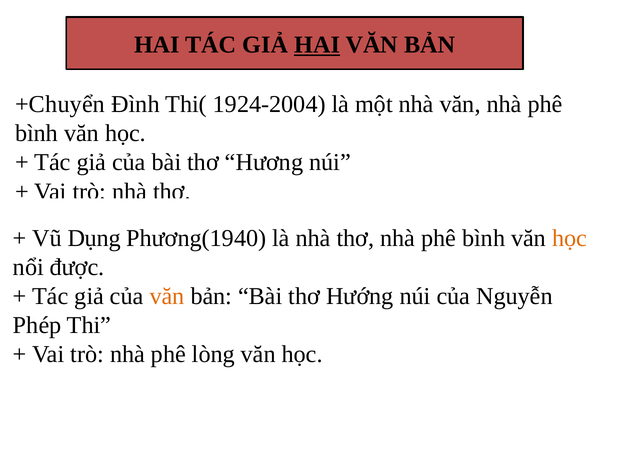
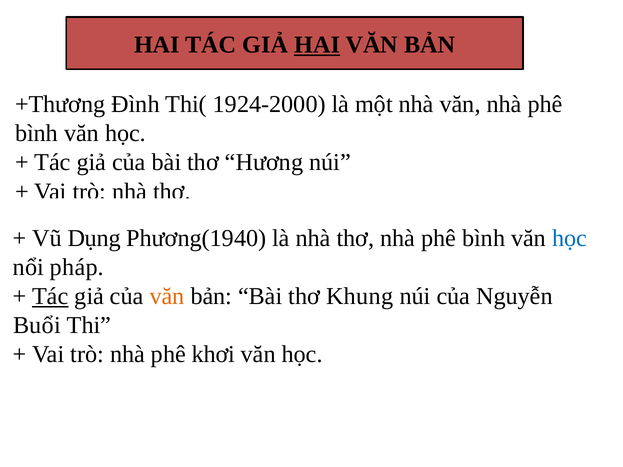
+Chuyển: +Chuyển -> +Thương (60, 104)
1924-2004: 1924-2004 -> 1924-2000 (269, 104)
học colour: orange -> blue (570, 238)
được: được -> pháp (77, 267)
Tác underline: none -> present (50, 296)
Hướng: Hướng -> Khung (360, 296)
Phép: Phép -> Buổi (37, 326)
lòng: lòng -> khơi (213, 355)
